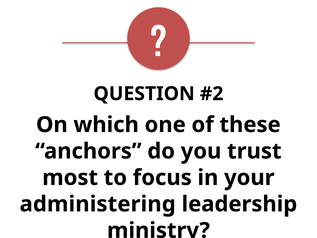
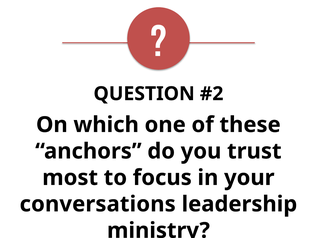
administering: administering -> conversations (98, 204)
